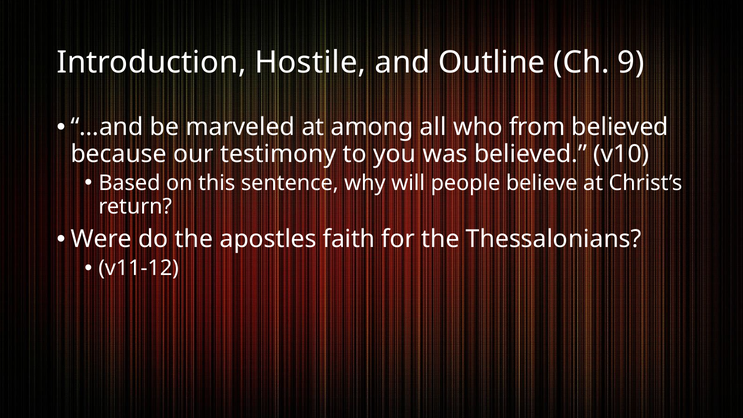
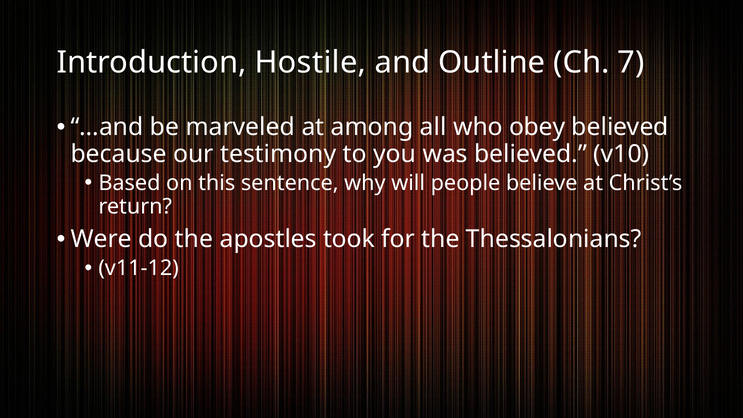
9: 9 -> 7 (631, 62)
from: from -> obey (537, 127)
faith: faith -> took (349, 239)
